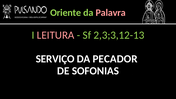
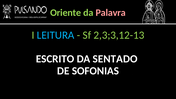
LEITURA colour: pink -> light blue (56, 35)
SERVIÇO: SERVIÇO -> ESCRITO (55, 59)
PECADOR: PECADOR -> SENTADO (115, 59)
